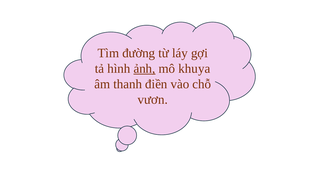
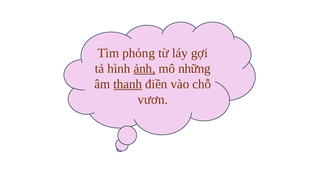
đường: đường -> phỏng (139, 53)
khuya: khuya -> những (194, 69)
thanh underline: none -> present (128, 84)
